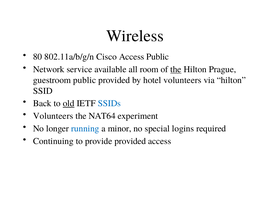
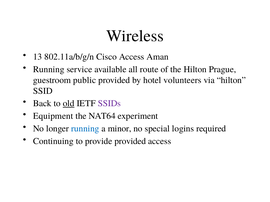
80: 80 -> 13 (38, 57)
Access Public: Public -> Aman (158, 57)
Network: Network -> Running (49, 69)
room: room -> route (149, 69)
the underline: present -> none (176, 69)
SSIDs colour: blue -> purple (109, 104)
Volunteers: Volunteers -> Equipment (53, 116)
